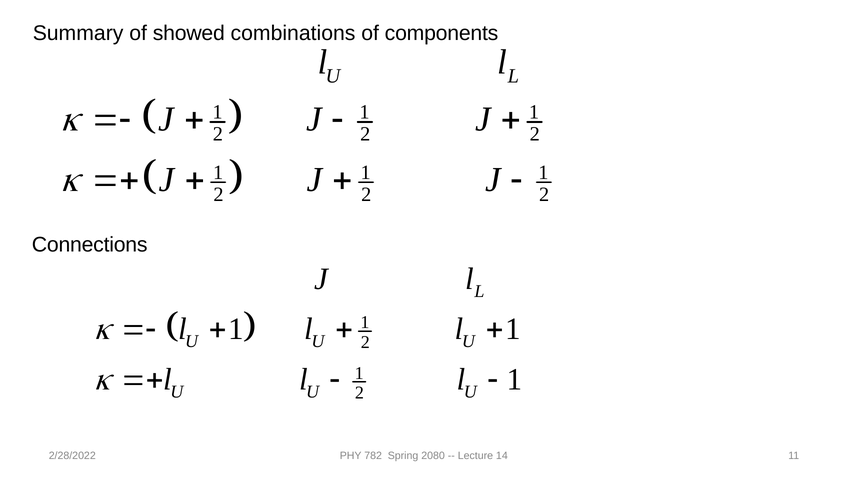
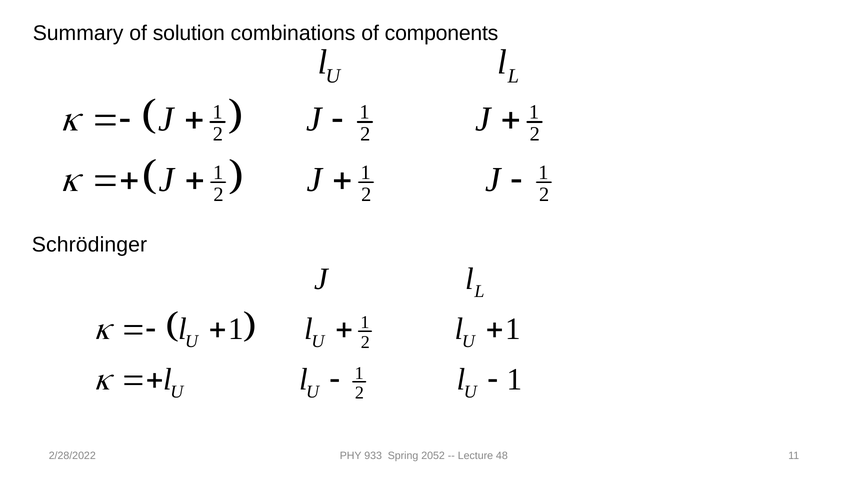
showed: showed -> solution (189, 33)
Connections: Connections -> Schrödinger (90, 245)
782: 782 -> 933 (373, 456)
2080: 2080 -> 2052 (433, 456)
14: 14 -> 48 (502, 456)
